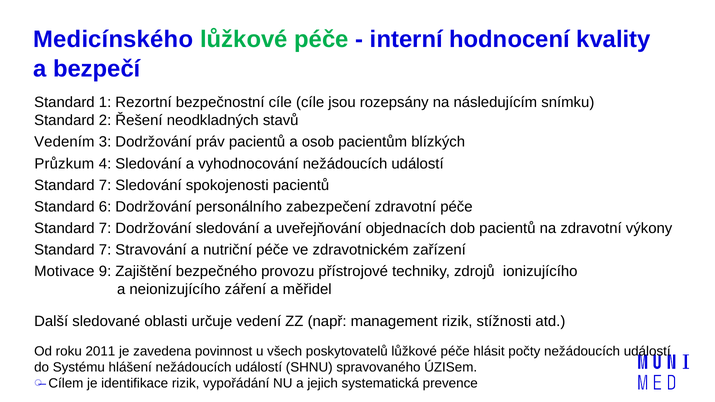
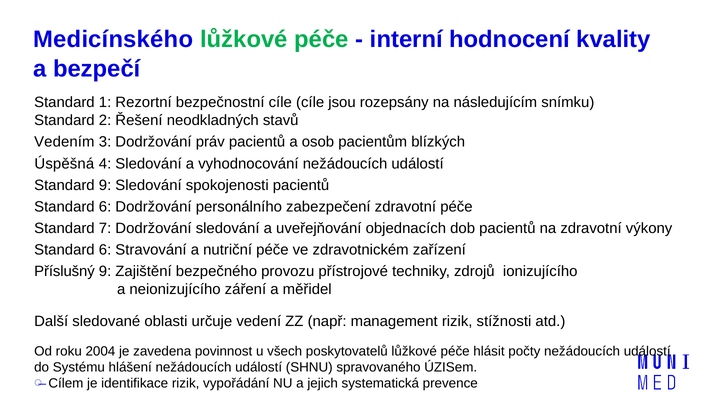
Průzkum: Průzkum -> Úspěšná (64, 164)
7: 7 -> 9 (105, 185)
7: 7 -> 6 (105, 250)
Motivace: Motivace -> Příslušný (64, 272)
2011: 2011 -> 2004 (100, 351)
